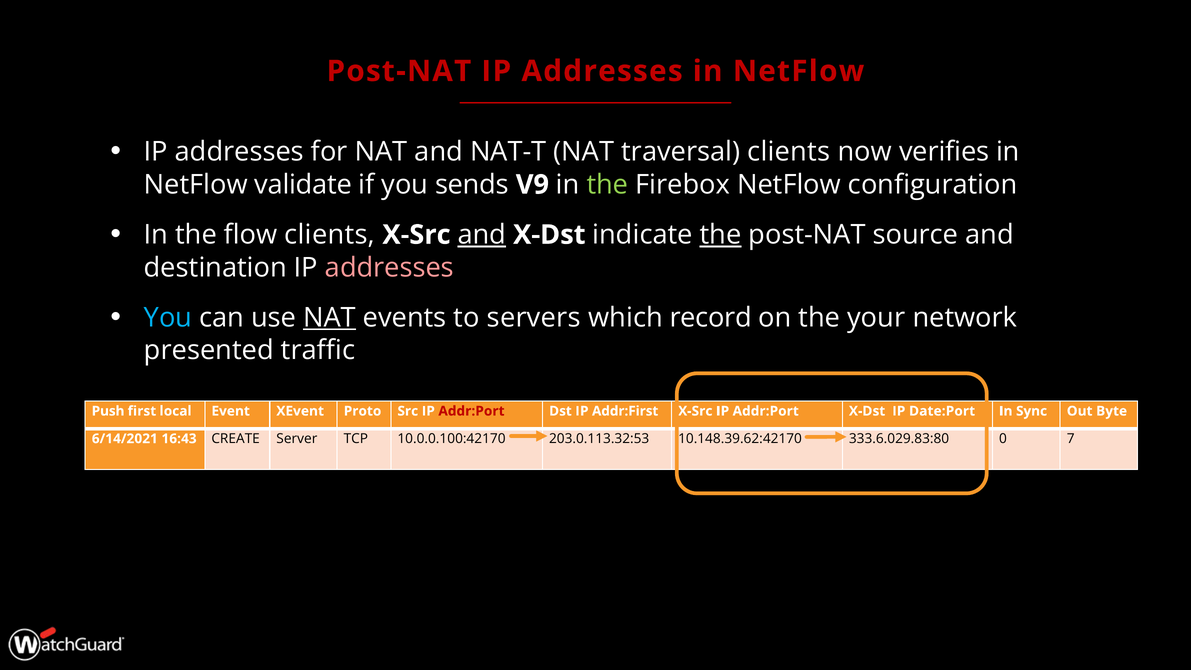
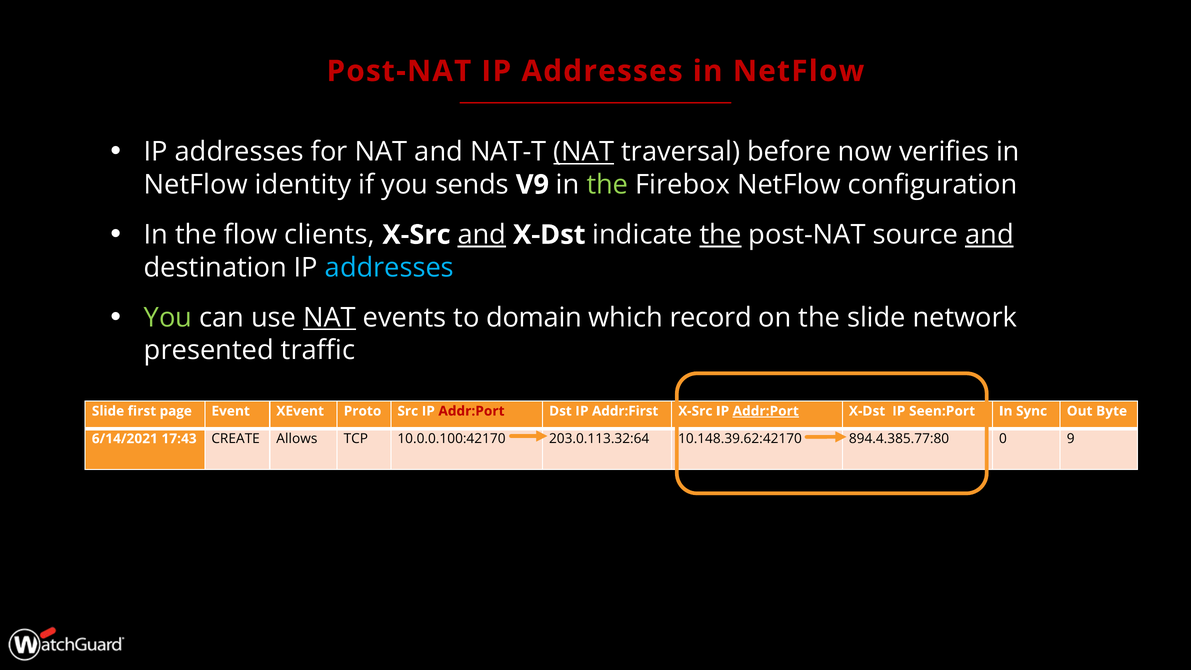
NAT underline: none -> present (584, 152)
traversal clients: clients -> before (789, 152)
validate: validate -> identity (303, 185)
and underline: none -> present (989, 235)
addresses colour: pink -> light blue (389, 268)
You colour: light blue -> light green (168, 318)
servers: servers -> domain (534, 318)
the your: your -> slide (876, 318)
Push: Push -> Slide (108, 411)
local: local -> page (176, 411)
Addr:Port underline: none -> present (766, 411)
Date:Port: Date:Port -> Seen:Port (942, 411)
16:43: 16:43 -> 17:43 (179, 439)
Server: Server -> Allows (297, 439)
203.0.113.32:53: 203.0.113.32:53 -> 203.0.113.32:64 (599, 439)
333.6.029.83:80: 333.6.029.83:80 -> 894.4.385.77:80 (899, 439)
7: 7 -> 9 (1071, 439)
